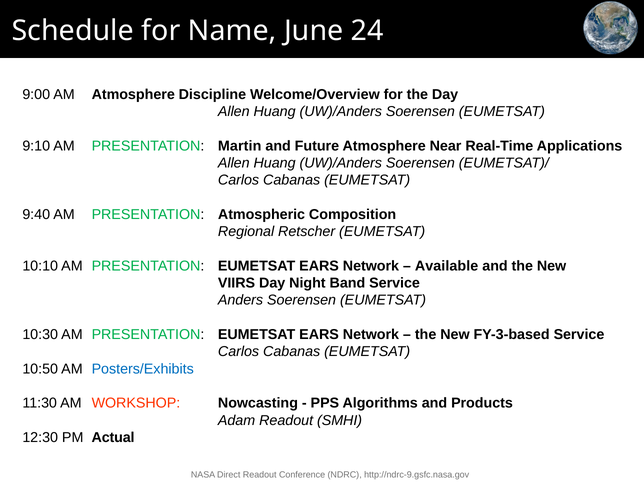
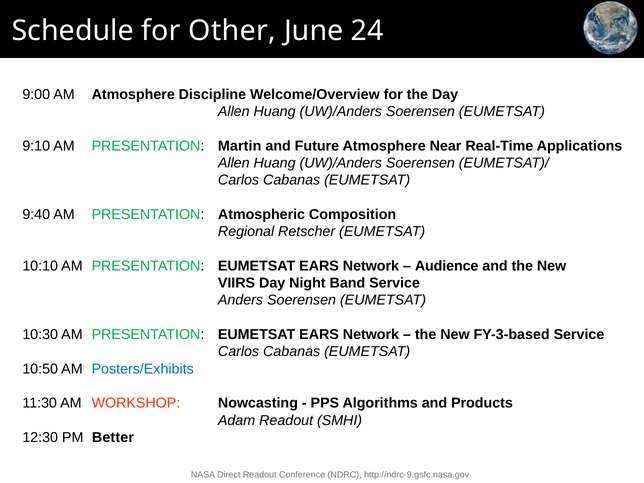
Name: Name -> Other (232, 31)
Available: Available -> Audience (447, 266)
Actual: Actual -> Better (113, 438)
